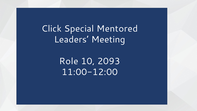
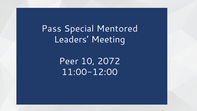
Click: Click -> Pass (51, 29)
Role: Role -> Peer (69, 61)
2093: 2093 -> 2072 (109, 61)
